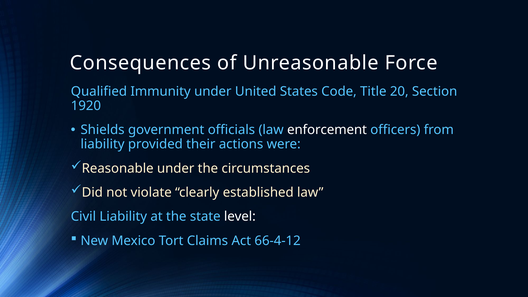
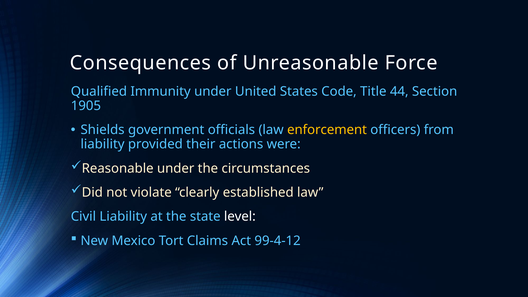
20: 20 -> 44 (399, 92)
1920: 1920 -> 1905 (86, 106)
enforcement colour: white -> yellow (327, 130)
66-4-12: 66-4-12 -> 99-4-12 (278, 241)
